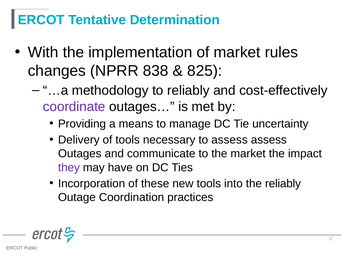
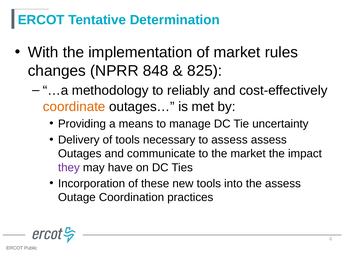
838: 838 -> 848 (156, 71)
coordinate colour: purple -> orange (74, 107)
the reliably: reliably -> assess (283, 183)
